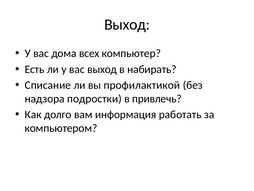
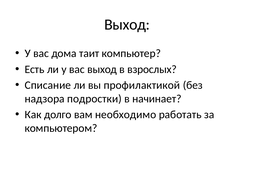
всех: всех -> таит (89, 53)
набирать: набирать -> взрослых (152, 69)
привлечь: привлечь -> начинает (157, 98)
информация: информация -> необходимо (126, 114)
